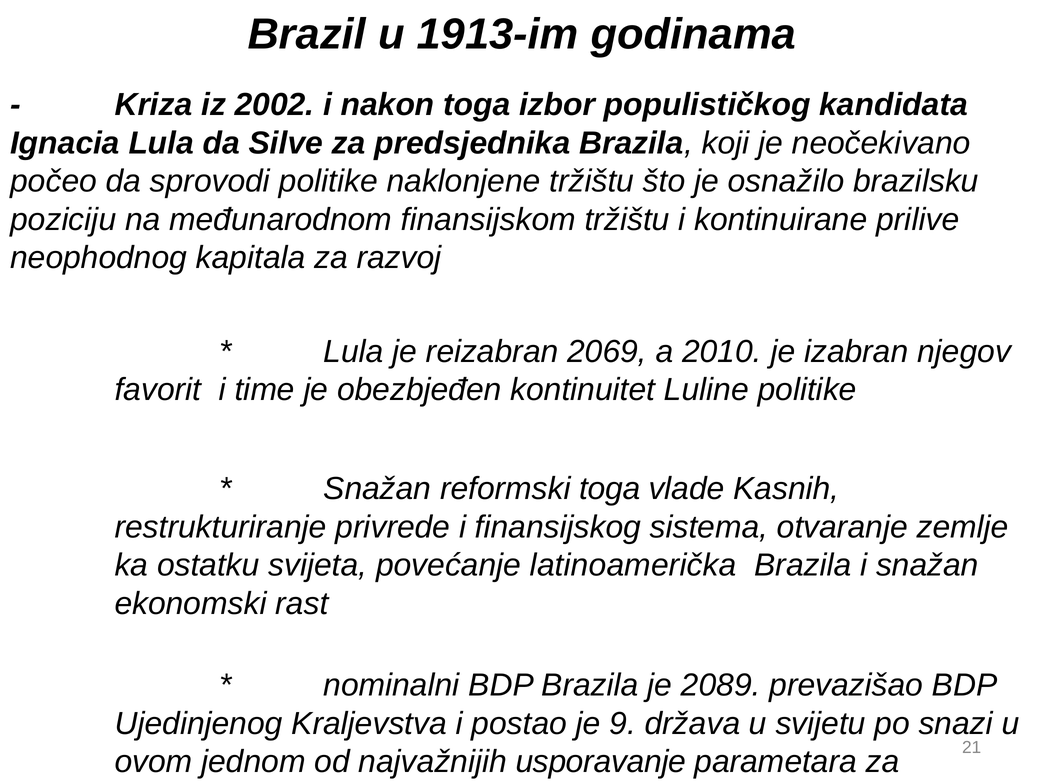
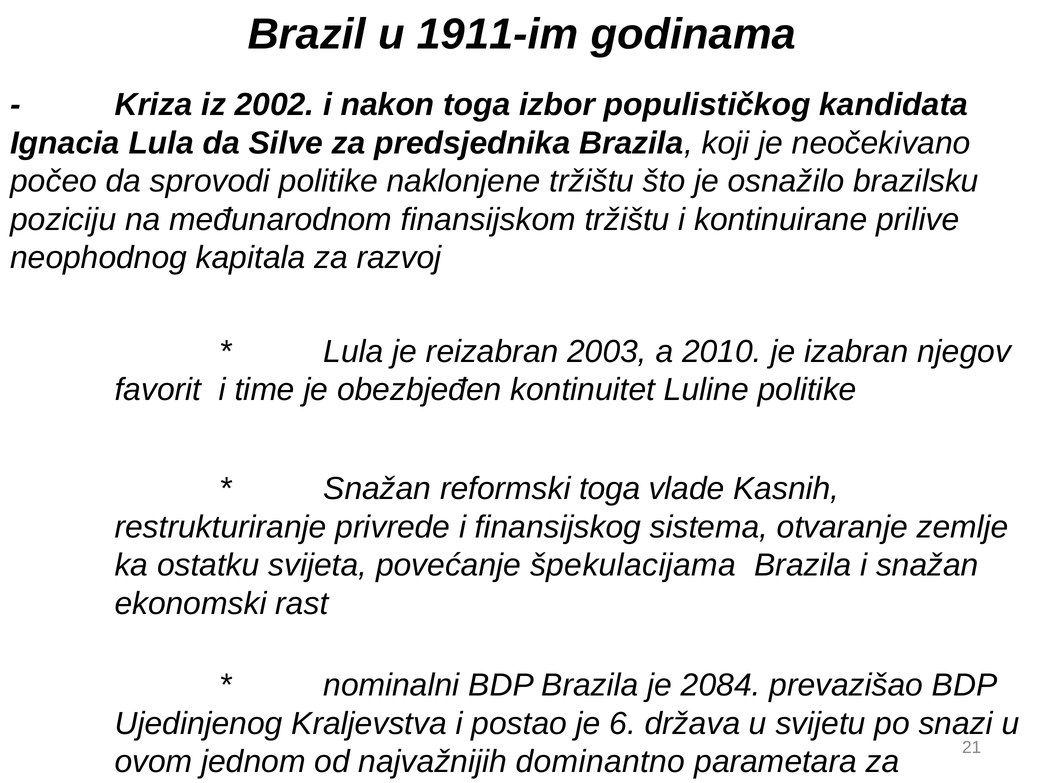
1913-im: 1913-im -> 1911-im (498, 34)
2069: 2069 -> 2003 (607, 352)
latinoamerička: latinoamerička -> špekulacijama (633, 565)
2089: 2089 -> 2084 (721, 685)
9: 9 -> 6 (623, 724)
usporavanje: usporavanje -> dominantno (600, 762)
